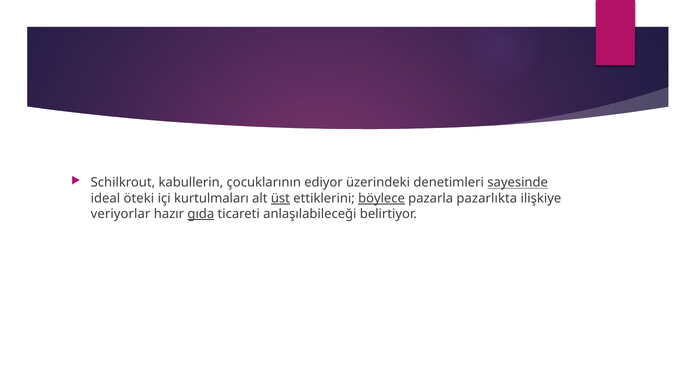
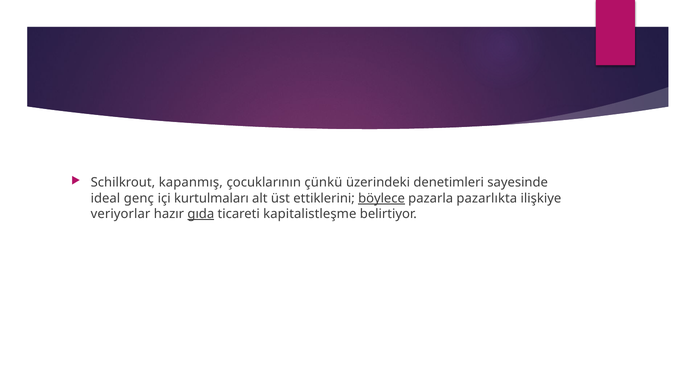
kabullerin: kabullerin -> kapanmış (191, 183)
ediyor: ediyor -> çünkü (323, 183)
sayesinde underline: present -> none (518, 183)
öteki: öteki -> genç (139, 199)
üst underline: present -> none (280, 199)
anlaşılabileceği: anlaşılabileceği -> kapitalistleşme (310, 214)
